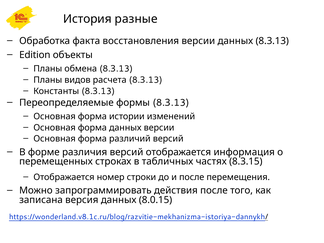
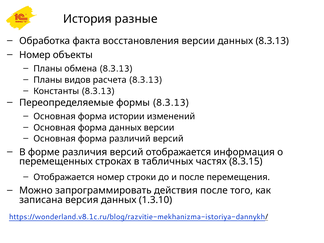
Edition: Edition -> Номер (35, 55)
8.0.15: 8.0.15 -> 1.3.10 (156, 200)
